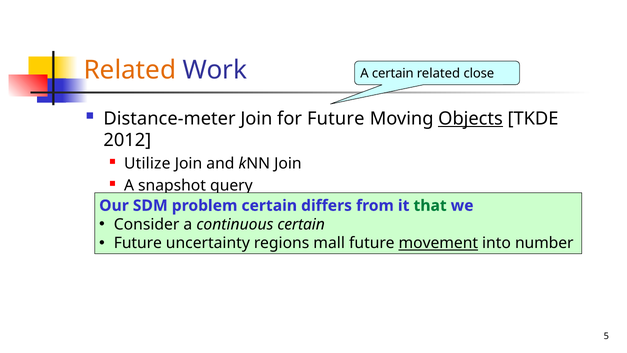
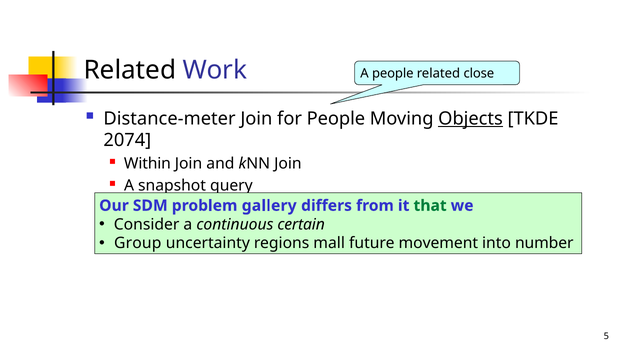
Related colour: orange -> black (130, 70)
A certain: certain -> people (393, 73)
for Future: Future -> People (336, 118)
2012: 2012 -> 2074 (127, 140)
Utilize: Utilize -> Within (147, 164)
problem certain: certain -> gallery (269, 205)
Future: Future -> Group (138, 243)
movement underline: present -> none (438, 243)
